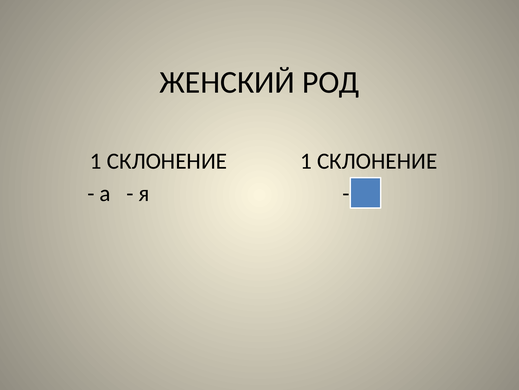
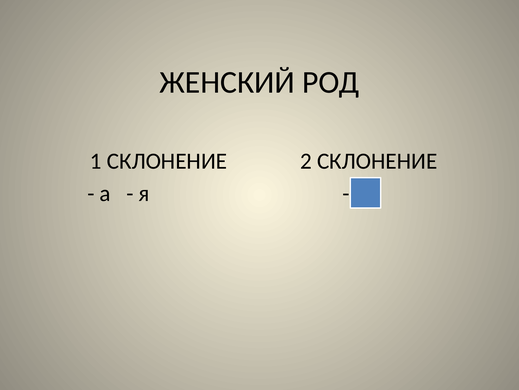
СКЛОНЕНИЕ 1: 1 -> 2 (306, 161)
